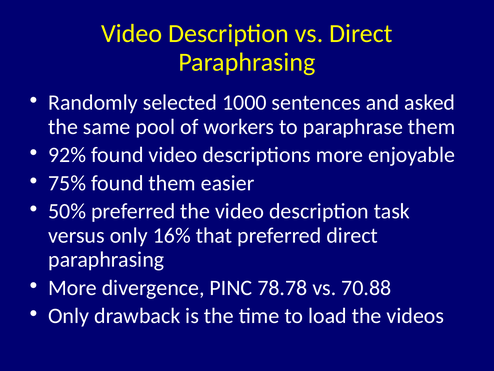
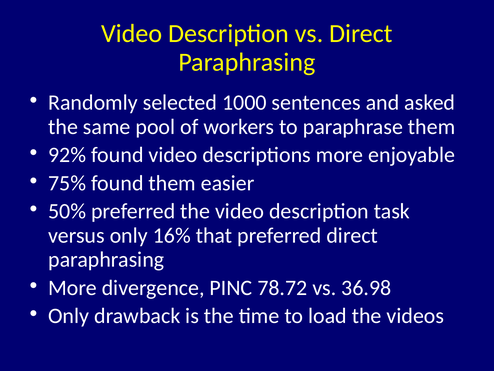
78.78: 78.78 -> 78.72 (282, 287)
70.88: 70.88 -> 36.98 (366, 287)
